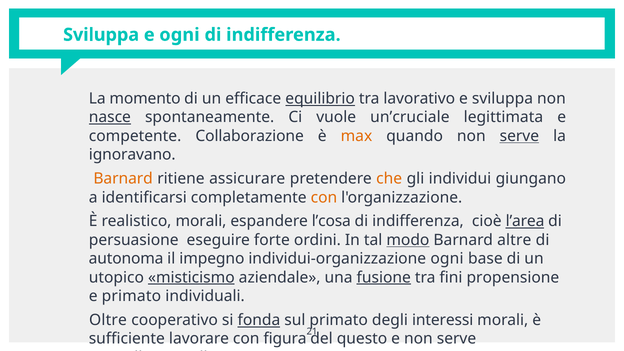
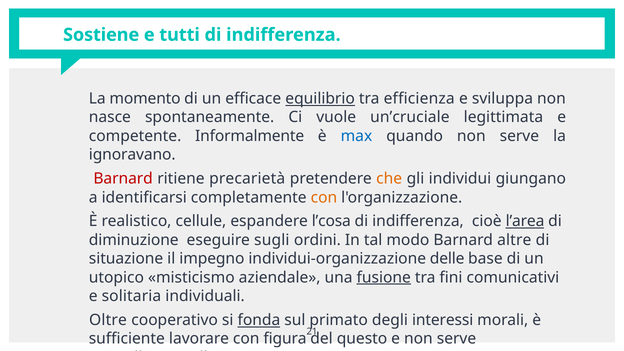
Sviluppa: Sviluppa -> Sostiene (101, 35)
e ogni: ogni -> tutti (180, 35)
lavorativo: lavorativo -> efficienza (419, 99)
nasce underline: present -> none (110, 117)
Collaborazione: Collaborazione -> Informalmente (250, 136)
max colour: orange -> blue (356, 136)
serve underline: present -> none (519, 136)
Barnard colour: orange -> red (123, 179)
assicurare: assicurare -> precarietà (247, 179)
realistico morali: morali -> cellule (201, 221)
persuasione: persuasione -> diminuzione (134, 240)
forte: forte -> sugli (272, 240)
modo underline: present -> none (408, 240)
autonoma: autonoma -> situazione (126, 259)
individui-organizzazione ogni: ogni -> delle (447, 259)
misticismo underline: present -> none (191, 277)
propensione: propensione -> comunicativi (513, 277)
e primato: primato -> solitaria (131, 296)
